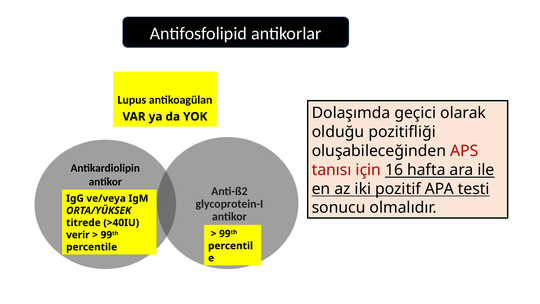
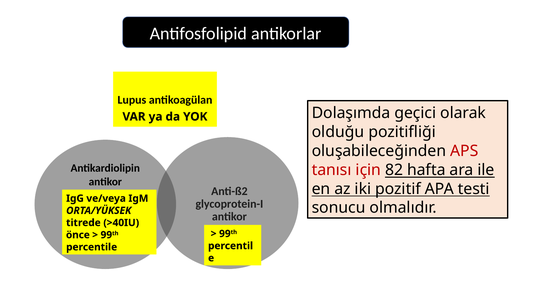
16: 16 -> 82 (394, 170)
verir: verir -> önce (78, 235)
